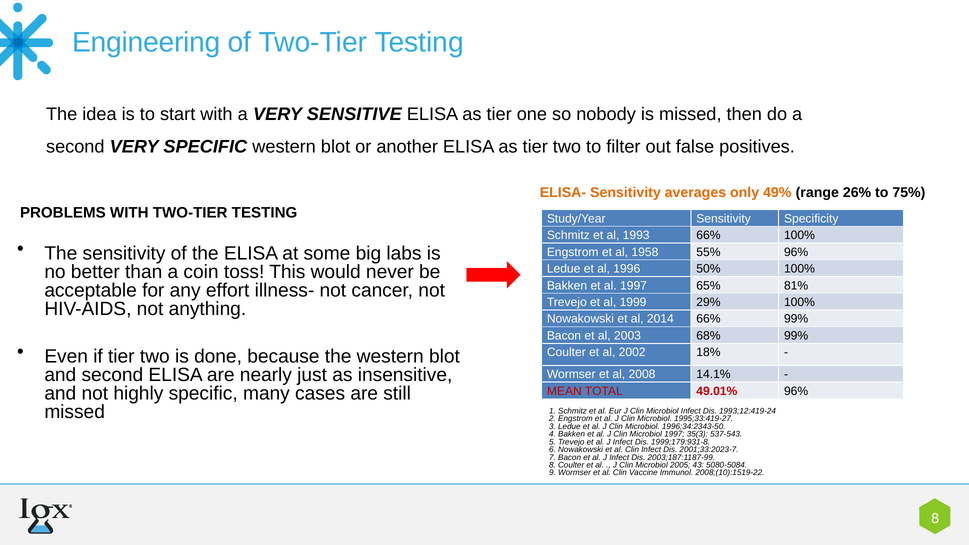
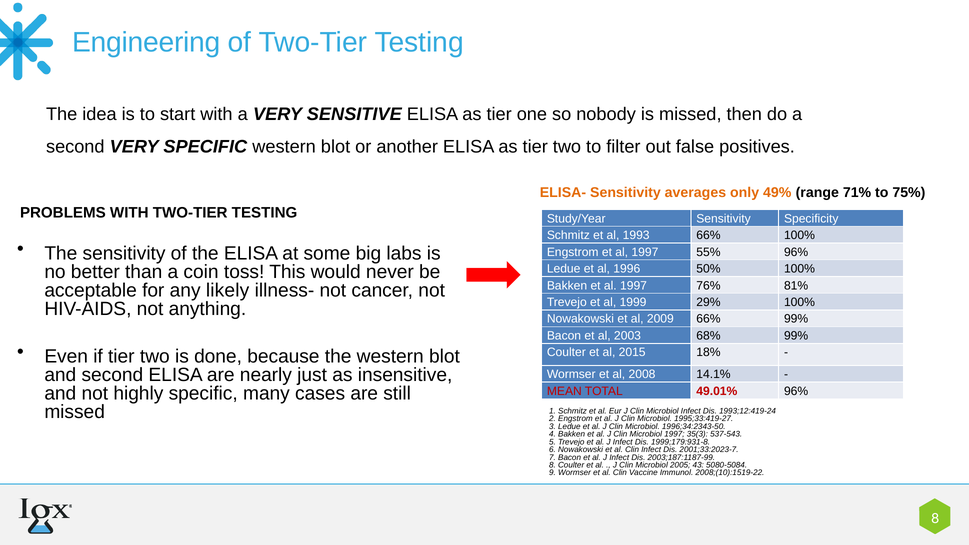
26%: 26% -> 71% (857, 193)
Engstrom et al 1958: 1958 -> 1997 (645, 252)
65%: 65% -> 76% (708, 286)
effort: effort -> likely (228, 290)
2014: 2014 -> 2009 (660, 319)
2002: 2002 -> 2015 (632, 353)
